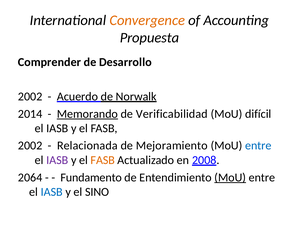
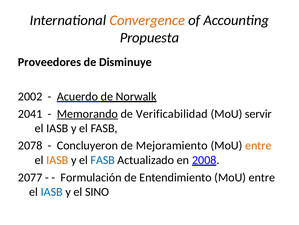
Comprender: Comprender -> Proveedores (49, 62)
Desarrollo: Desarrollo -> Disminuye (125, 62)
2014: 2014 -> 2041 (30, 113)
difícil: difícil -> servir (258, 113)
2002: 2002 -> 2078 (30, 145)
Relacionada: Relacionada -> Concluyeron (87, 145)
entre colour: blue -> orange (258, 145)
IASB colour: purple -> orange (57, 160)
FASB colour: orange -> blue (103, 160)
2064: 2064 -> 2077 (30, 177)
Fundamento: Fundamento -> Formulación (91, 177)
MoU underline: present -> none (230, 177)
